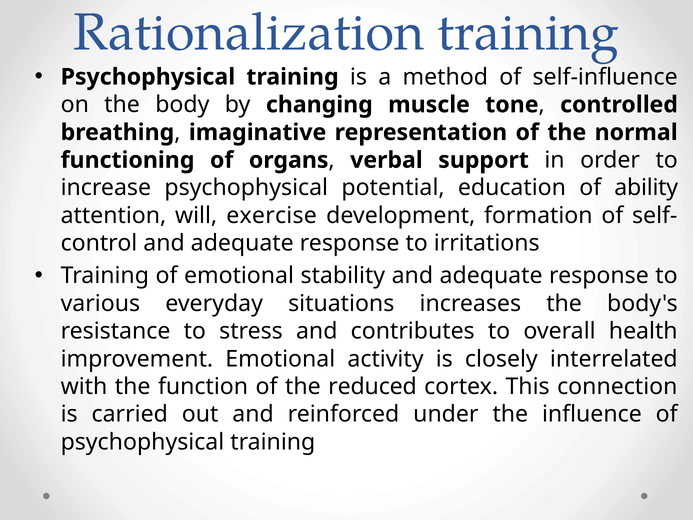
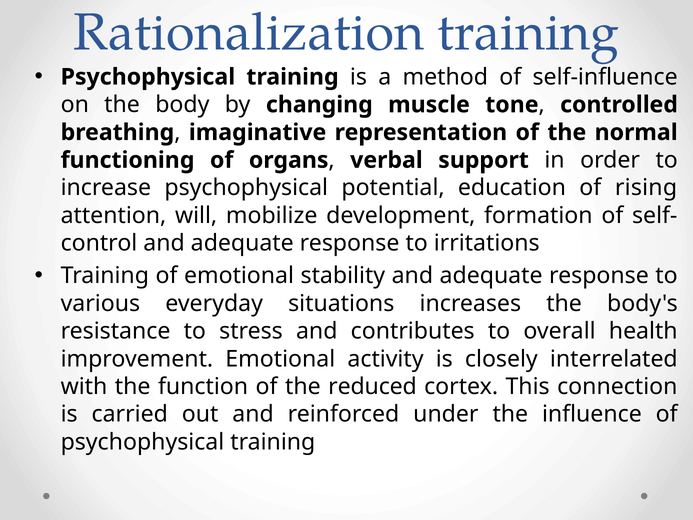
ability: ability -> rising (646, 188)
exercise: exercise -> mobilize (272, 215)
